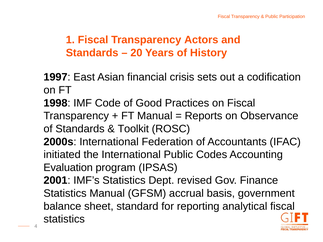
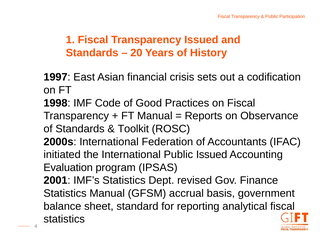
Transparency Actors: Actors -> Issued (201, 40)
Public Codes: Codes -> Issued (212, 155)
